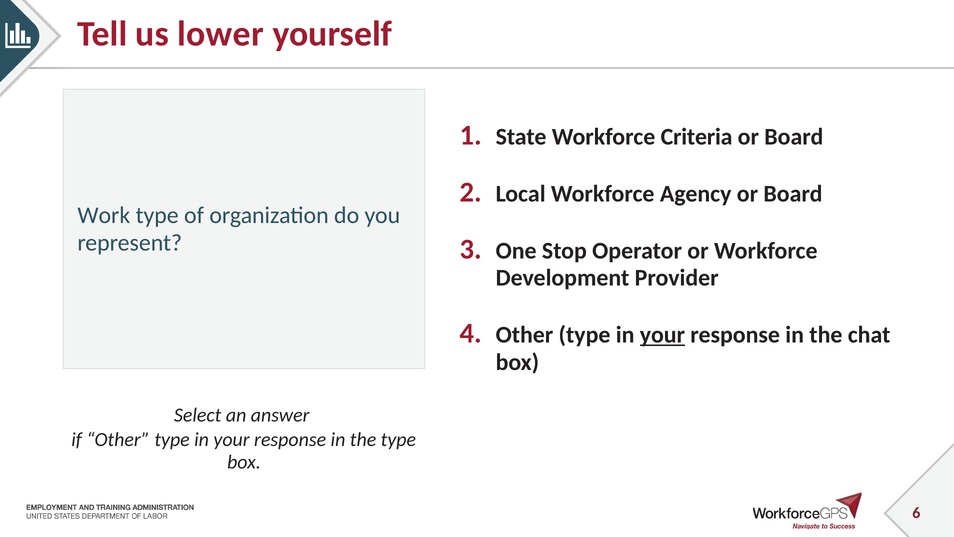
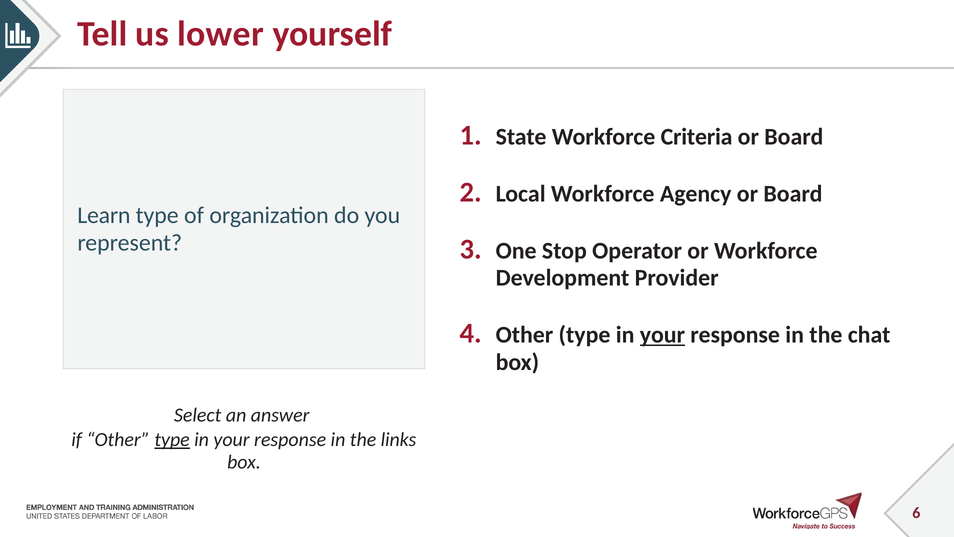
Work: Work -> Learn (104, 215)
type underline: none -> present (172, 439)
the type: type -> links (398, 439)
